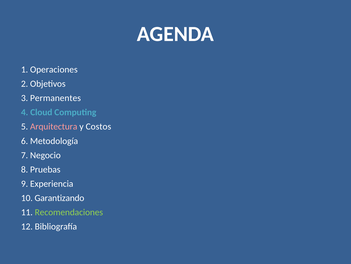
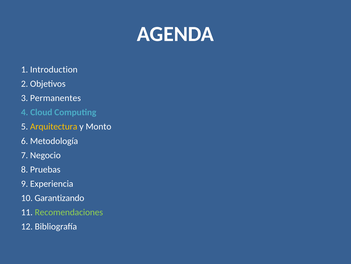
Operaciones: Operaciones -> Introduction (54, 69)
Arquitectura colour: pink -> yellow (54, 126)
Costos: Costos -> Monto (98, 126)
